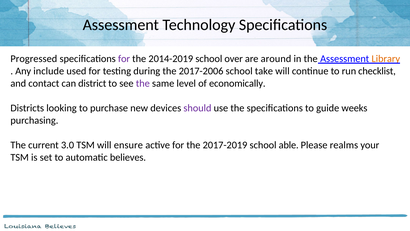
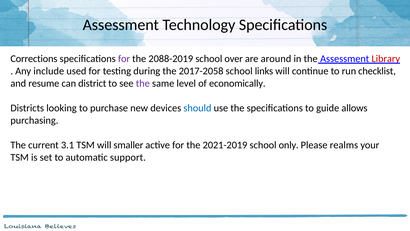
Progressed: Progressed -> Corrections (34, 59)
2014-2019: 2014-2019 -> 2088-2019 (171, 59)
Library colour: orange -> red (386, 59)
2017-2006: 2017-2006 -> 2017-2058 (201, 71)
take: take -> links (264, 71)
contact: contact -> resume (44, 83)
should colour: purple -> blue (197, 108)
weeks: weeks -> allows (354, 108)
3.0: 3.0 -> 3.1 (68, 145)
ensure: ensure -> smaller (128, 145)
2017-2019: 2017-2019 -> 2021-2019 (225, 145)
able: able -> only (289, 145)
believes: believes -> support (128, 157)
